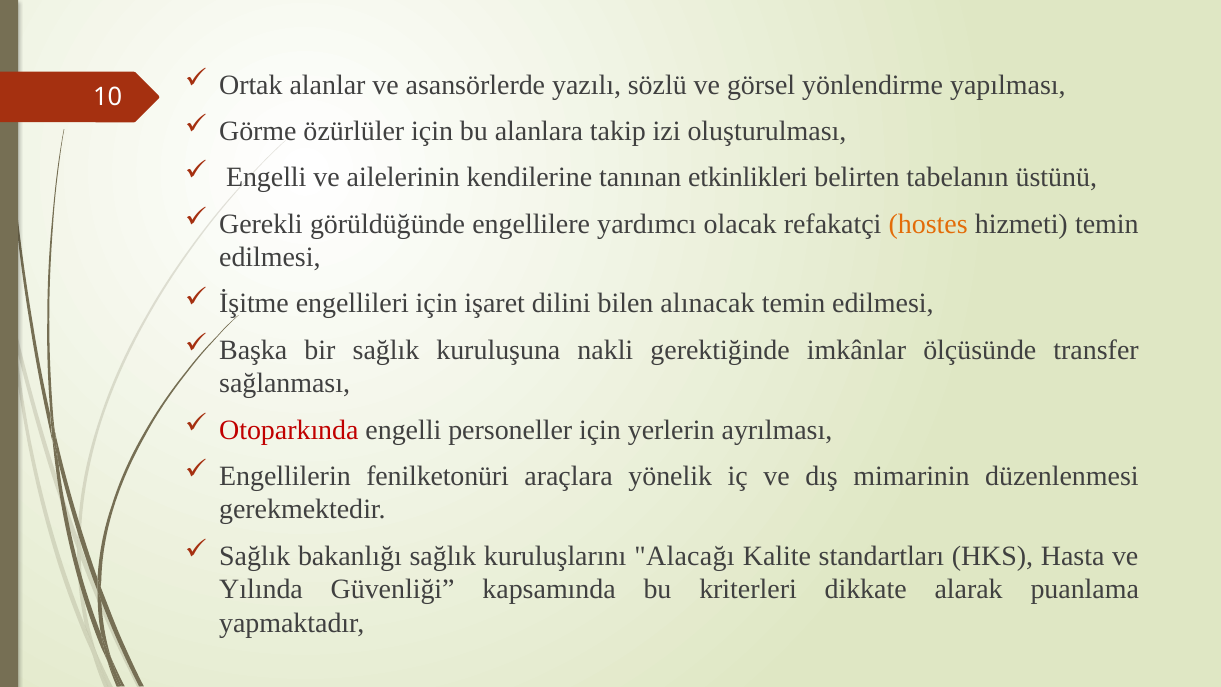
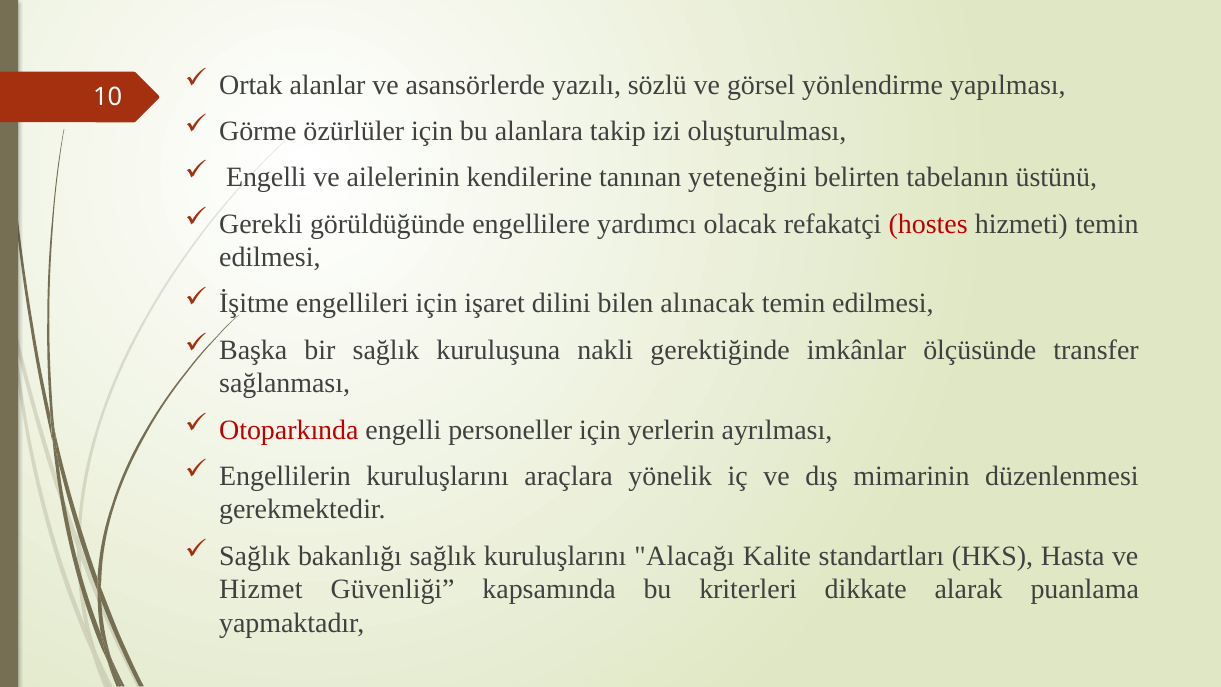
etkinlikleri: etkinlikleri -> yeteneğini (748, 177)
hostes colour: orange -> red (928, 224)
Engellilerin fenilketonüri: fenilketonüri -> kuruluşlarını (438, 476)
Yılında: Yılında -> Hizmet (261, 589)
